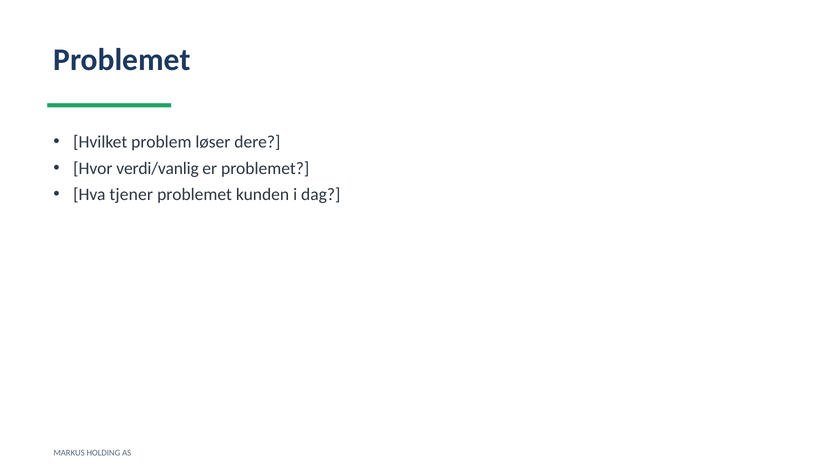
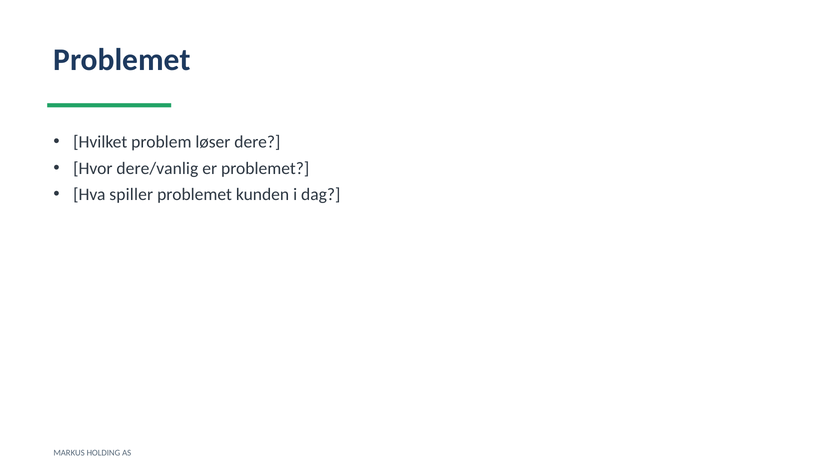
verdi/vanlig: verdi/vanlig -> dere/vanlig (157, 169)
tjener: tjener -> spiller (131, 195)
